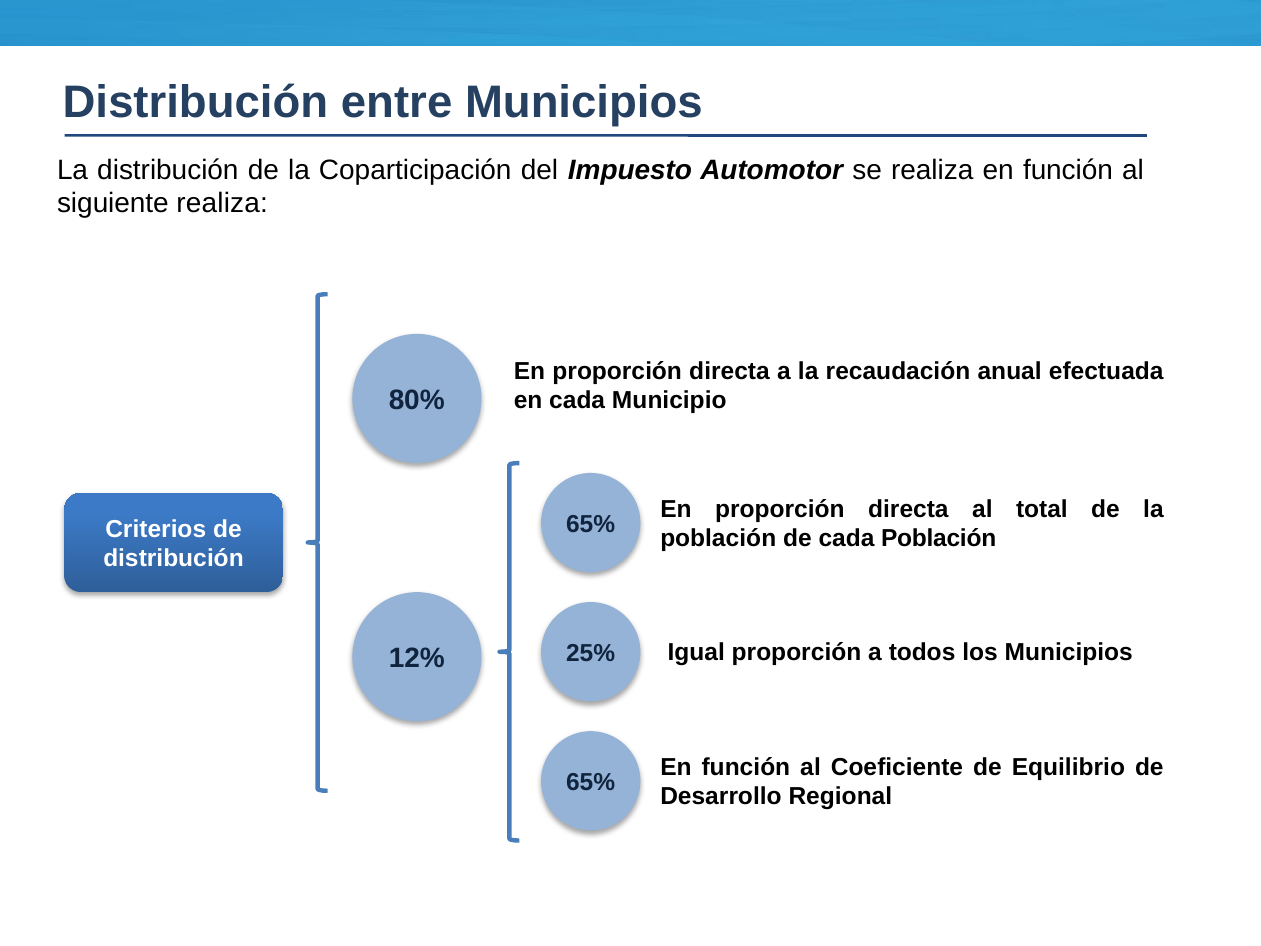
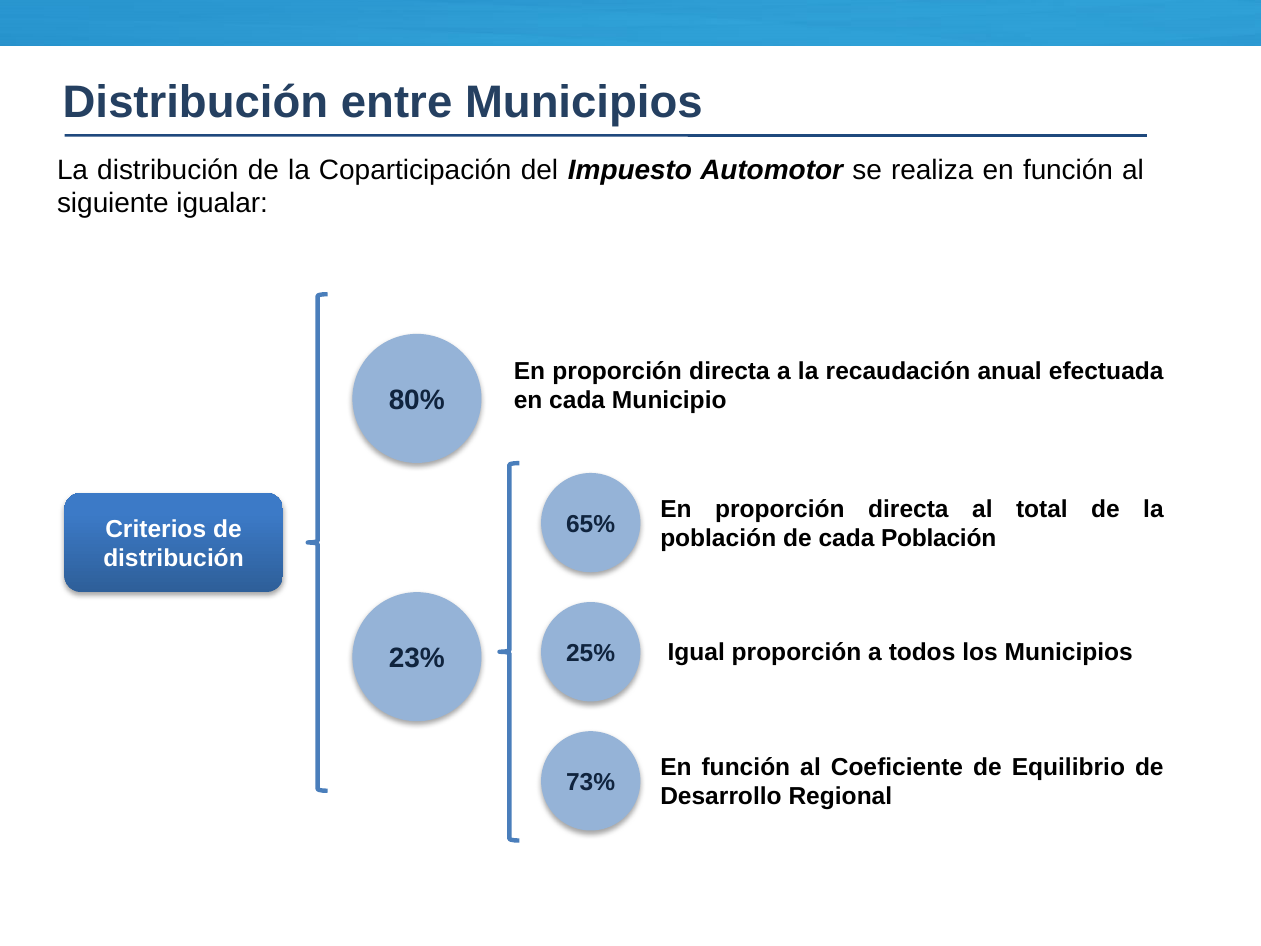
siguiente realiza: realiza -> igualar (222, 204)
12%: 12% -> 23% (417, 658)
65%: 65% -> 73% (591, 782)
